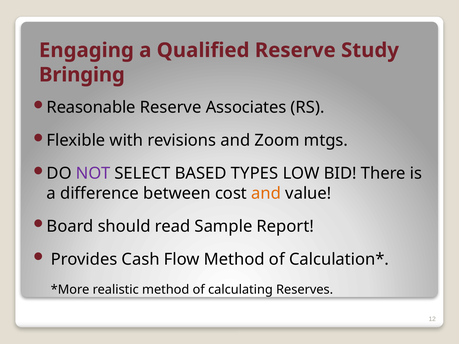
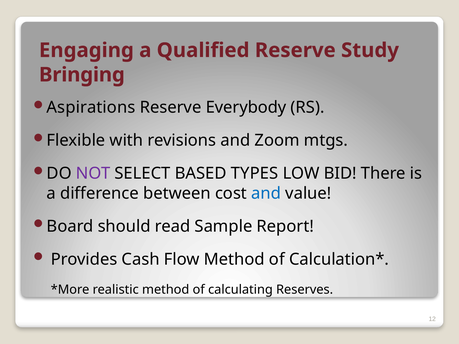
Reasonable: Reasonable -> Aspirations (91, 108)
Associates: Associates -> Everybody (246, 108)
and colour: orange -> blue (266, 193)
